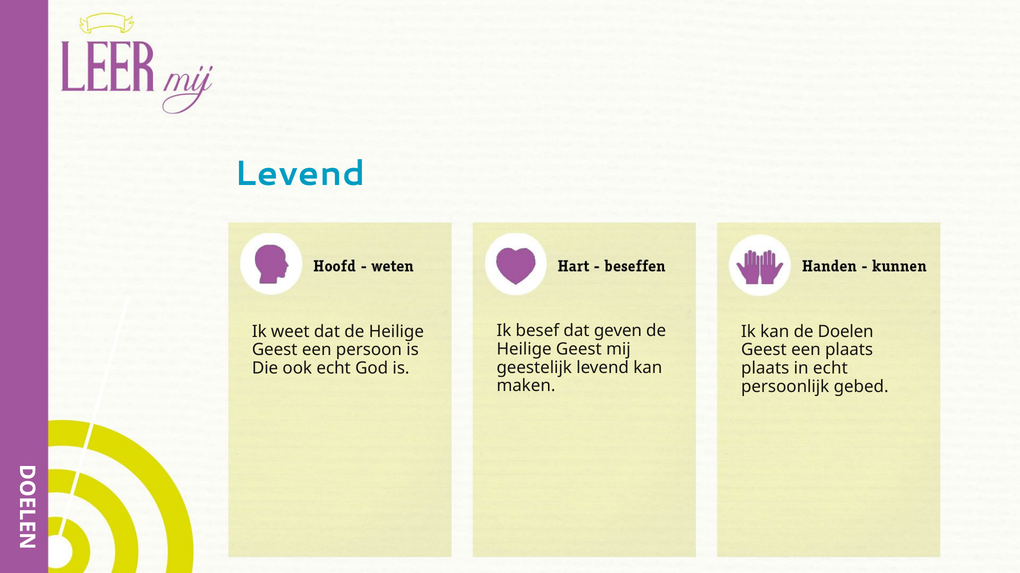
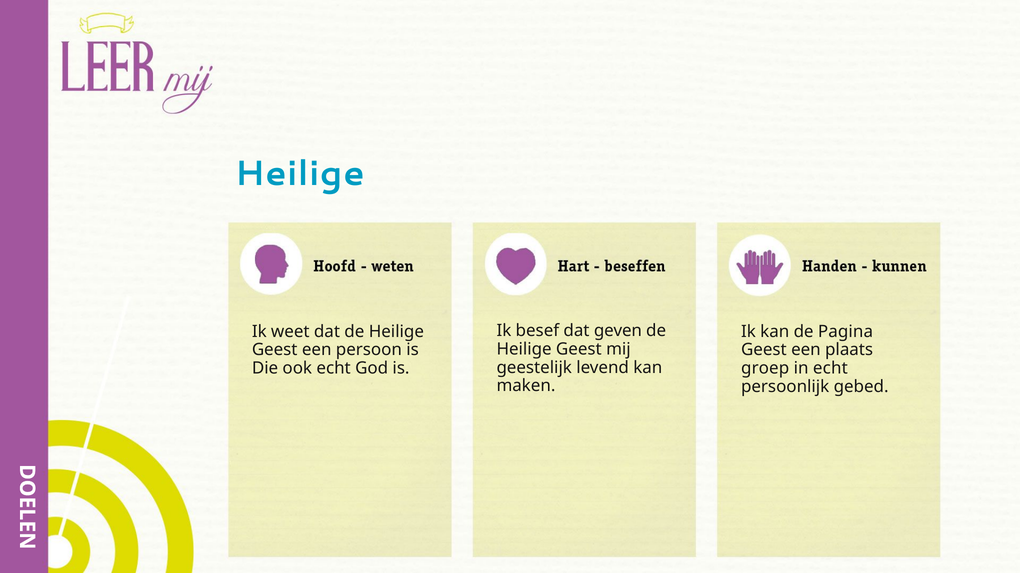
Levend: Levend -> Heilige (300, 174)
Doelen: Doelen -> Pagina (846, 332)
plaats: plaats -> groep (765, 369)
